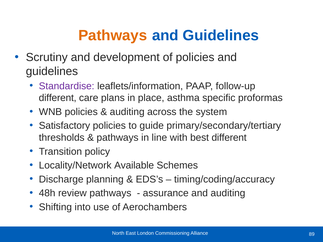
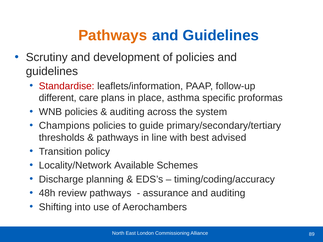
Standardise colour: purple -> red (67, 86)
Satisfactory: Satisfactory -> Champions (64, 126)
best different: different -> advised (229, 138)
